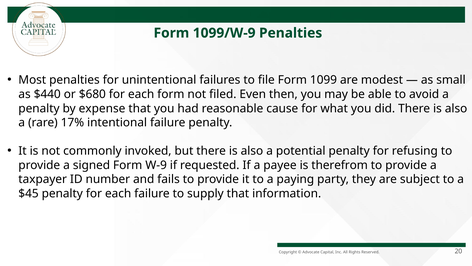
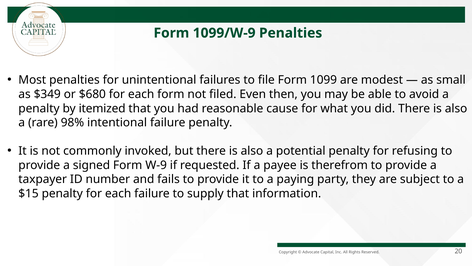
$440: $440 -> $349 (47, 94)
expense: expense -> itemized (102, 108)
17%: 17% -> 98% (72, 122)
$45: $45 -> $15 (29, 193)
